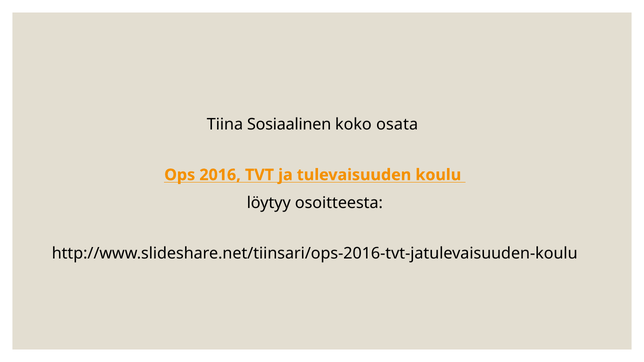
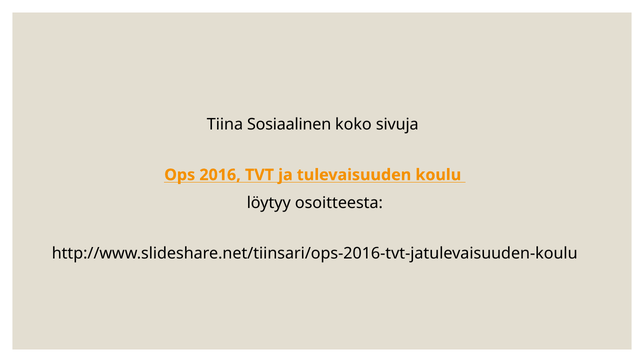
osata: osata -> sivuja (397, 124)
